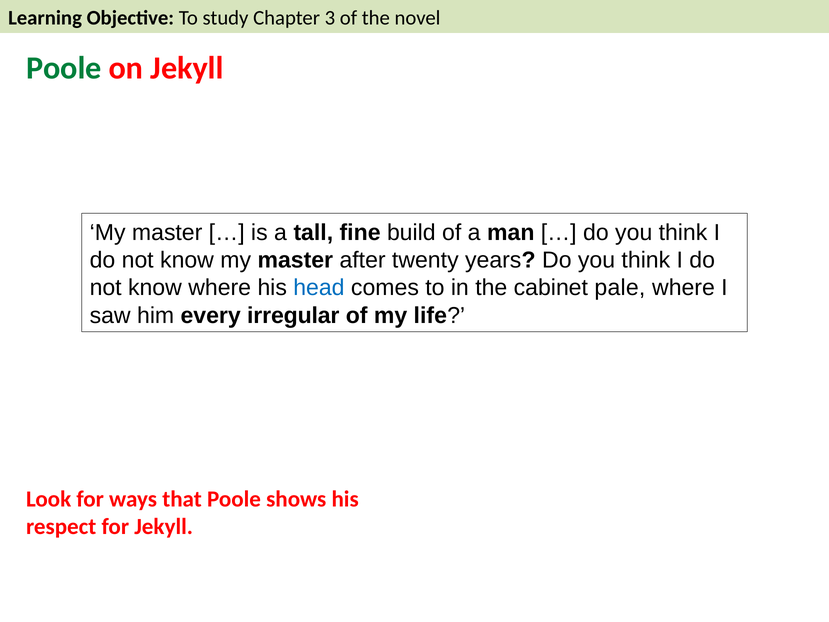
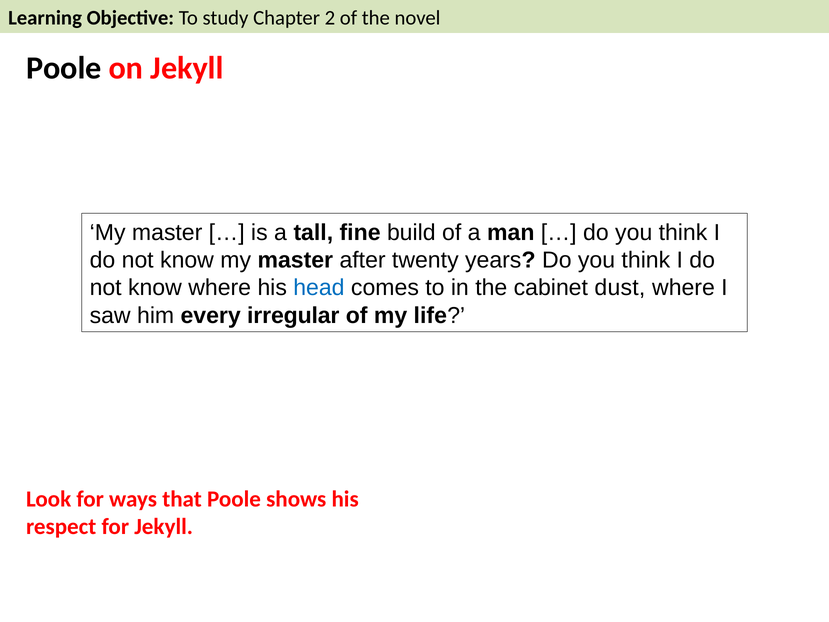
3: 3 -> 2 (330, 18)
Poole colour: green -> black (64, 68)
pale: pale -> dust (620, 288)
